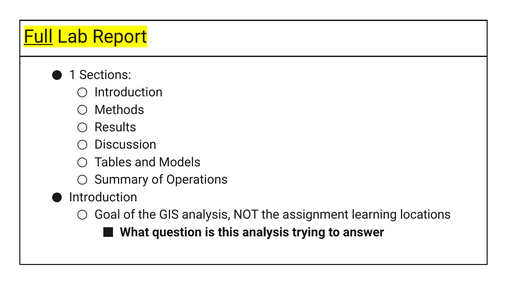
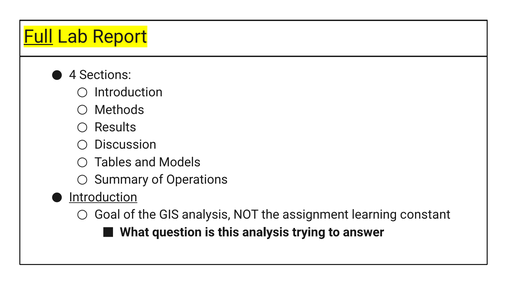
1: 1 -> 4 (73, 75)
Introduction underline: none -> present (103, 197)
locations: locations -> constant (425, 215)
